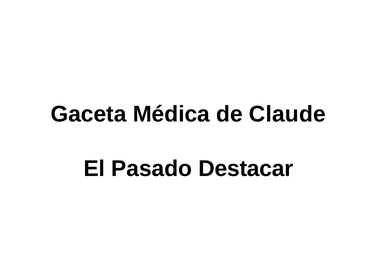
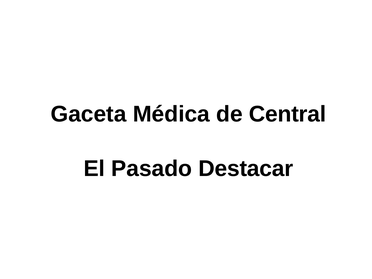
Claude: Claude -> Central (288, 114)
